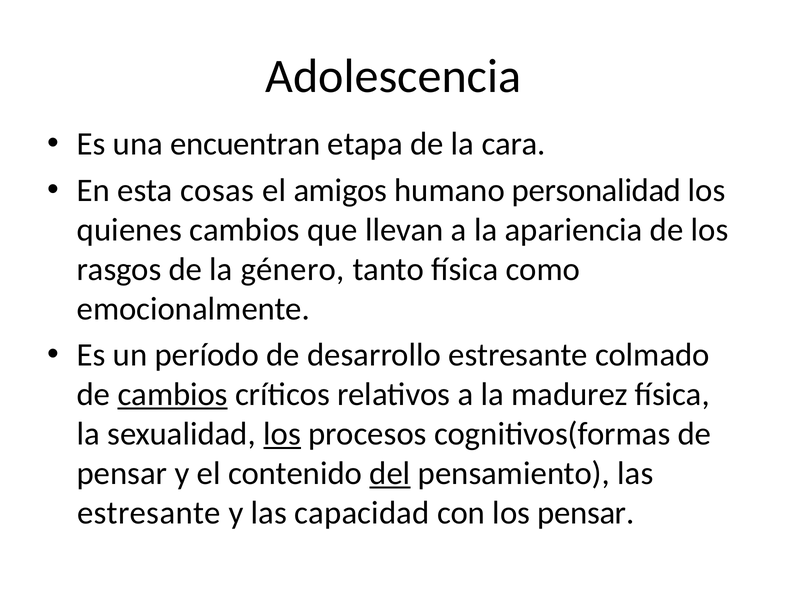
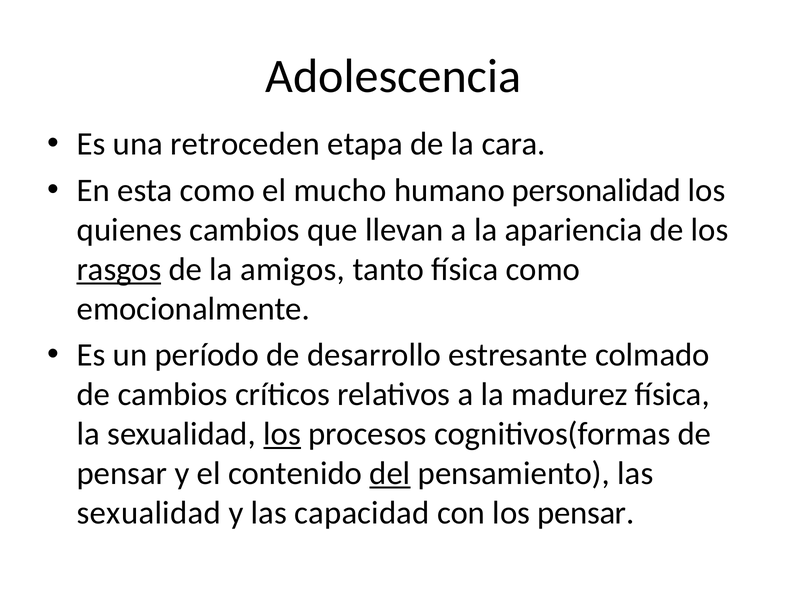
encuentran: encuentran -> retroceden (245, 144)
esta cosas: cosas -> como (217, 190)
amigos: amigos -> mucho (340, 190)
rasgos underline: none -> present (119, 269)
género: género -> amigos (293, 269)
cambios underline: present -> none (173, 394)
estresante: estresante -> sexualidad (149, 512)
